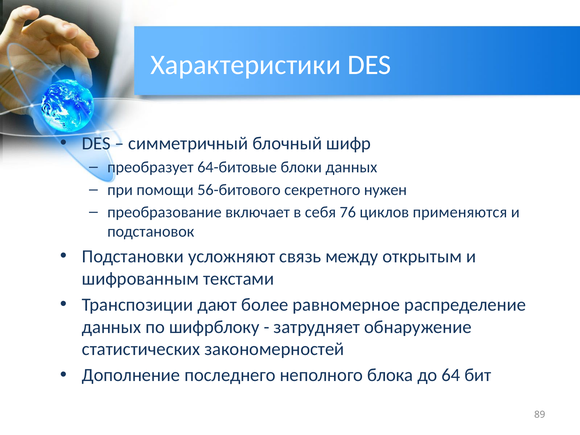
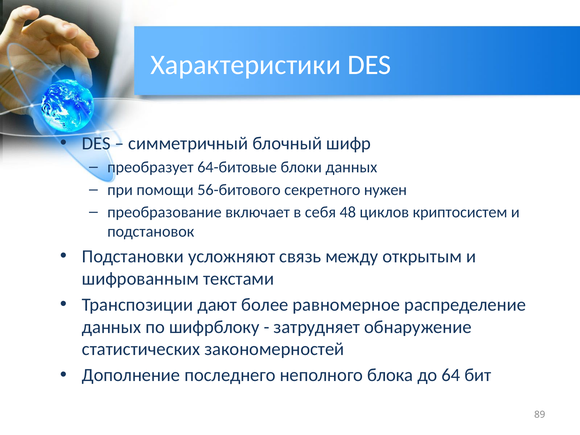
76: 76 -> 48 (348, 212)
применяются: применяются -> криптосистем (460, 212)
